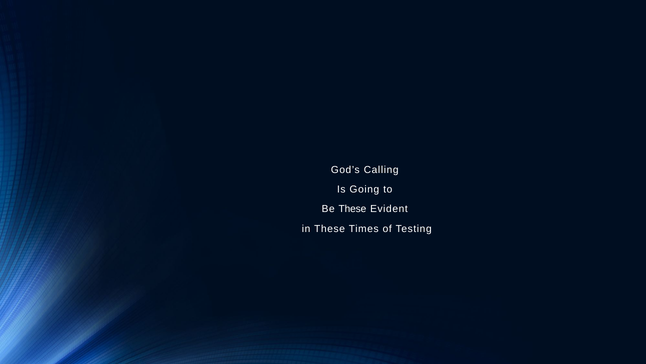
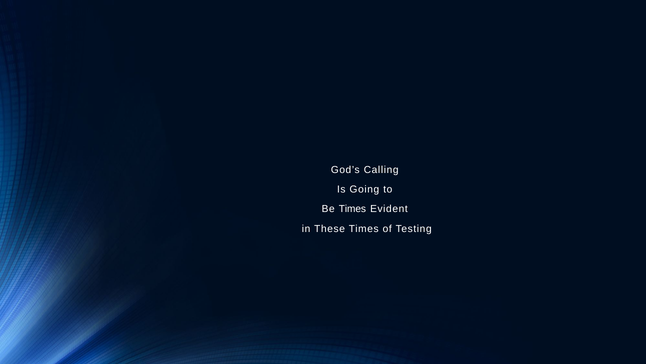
Be These: These -> Times (352, 209)
